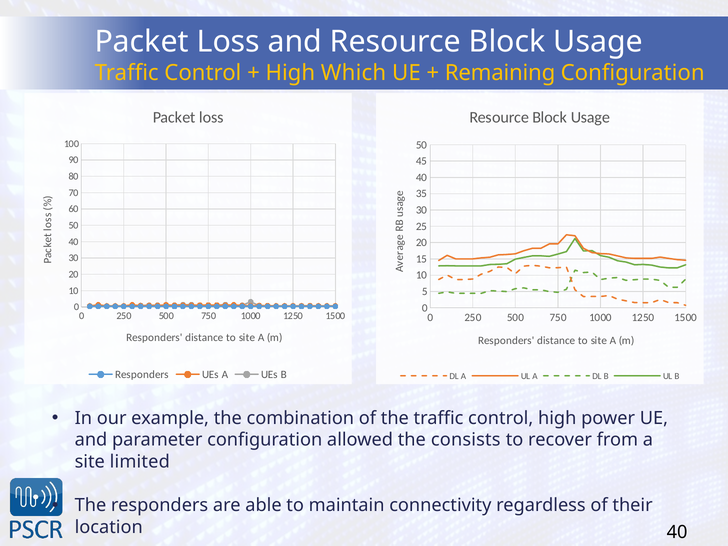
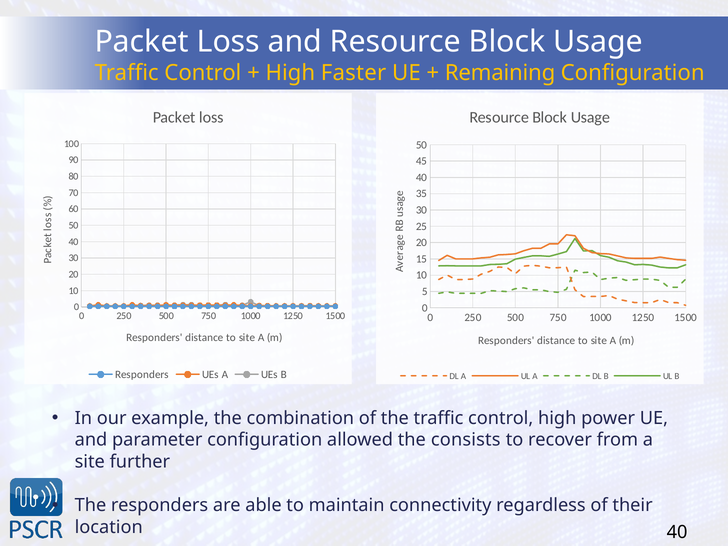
Which: Which -> Faster (353, 73)
limited: limited -> further (140, 462)
